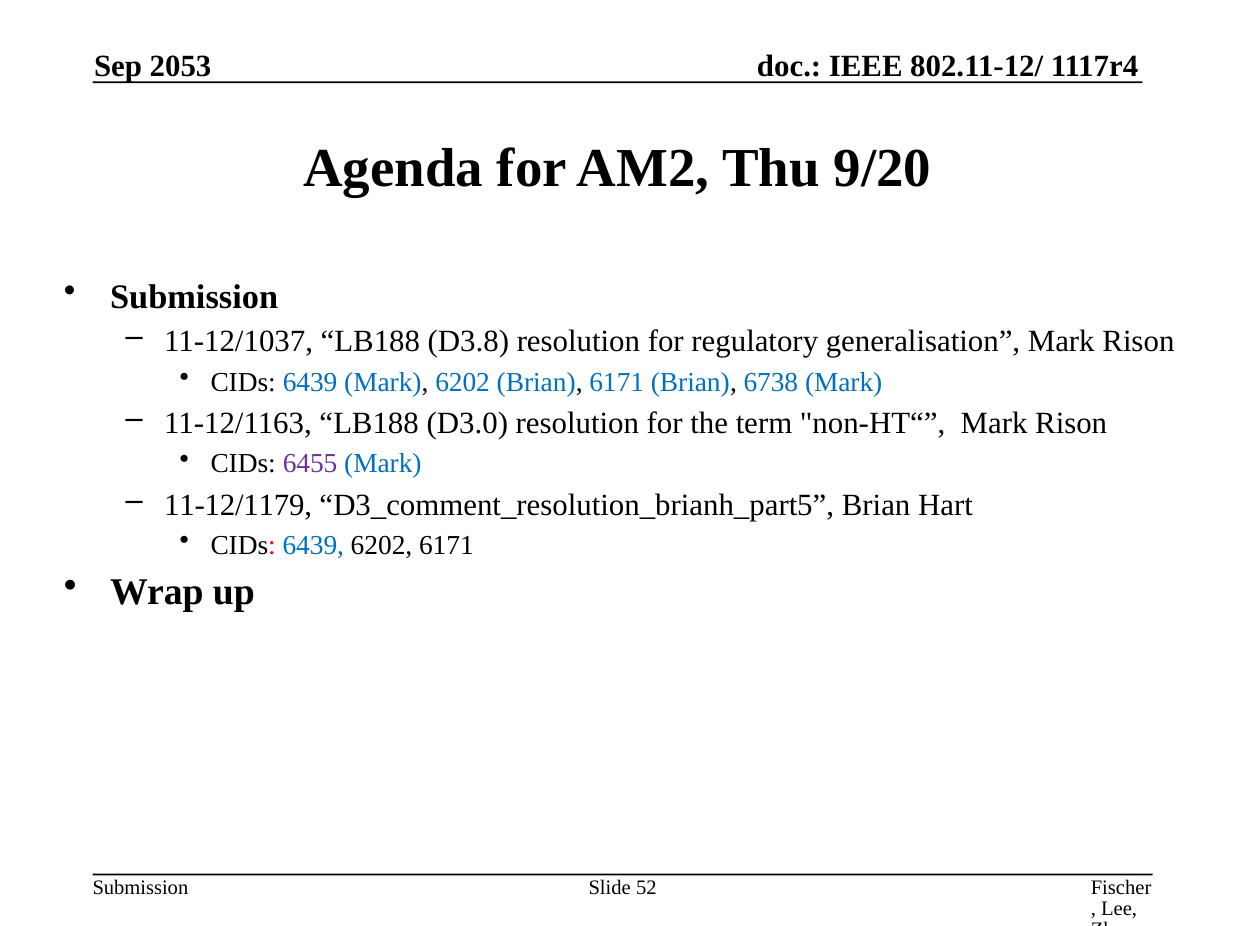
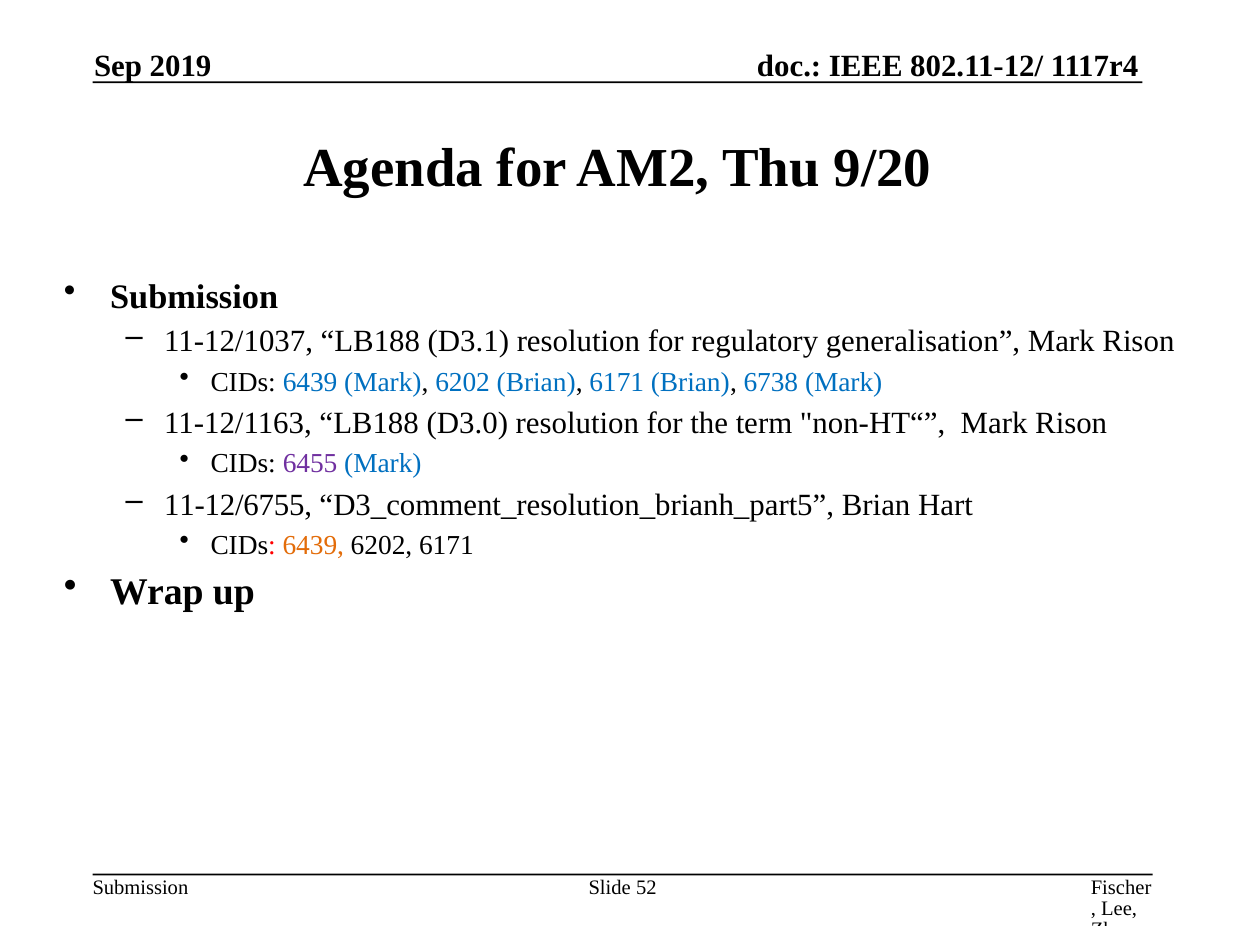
2053: 2053 -> 2019 (181, 66)
D3.8: D3.8 -> D3.1 (468, 342)
11-12/1179: 11-12/1179 -> 11-12/6755 (238, 505)
6439 colour: blue -> orange (313, 545)
